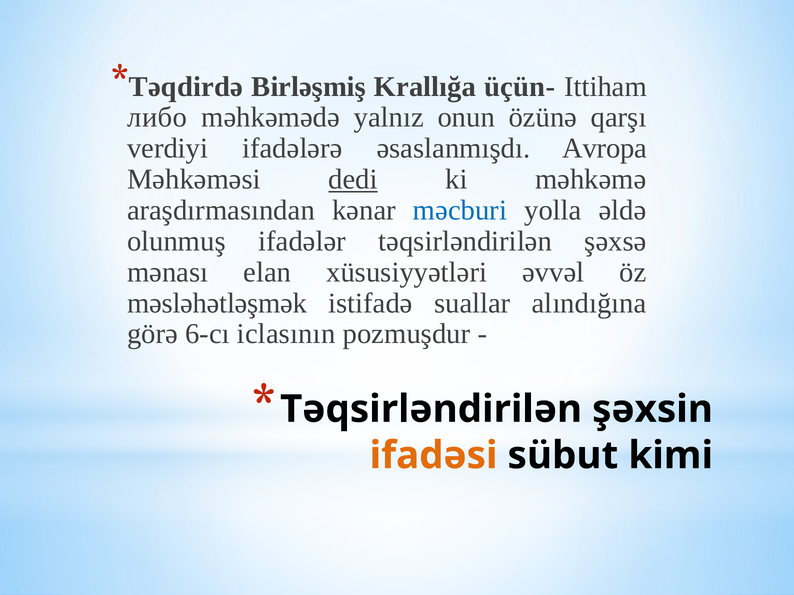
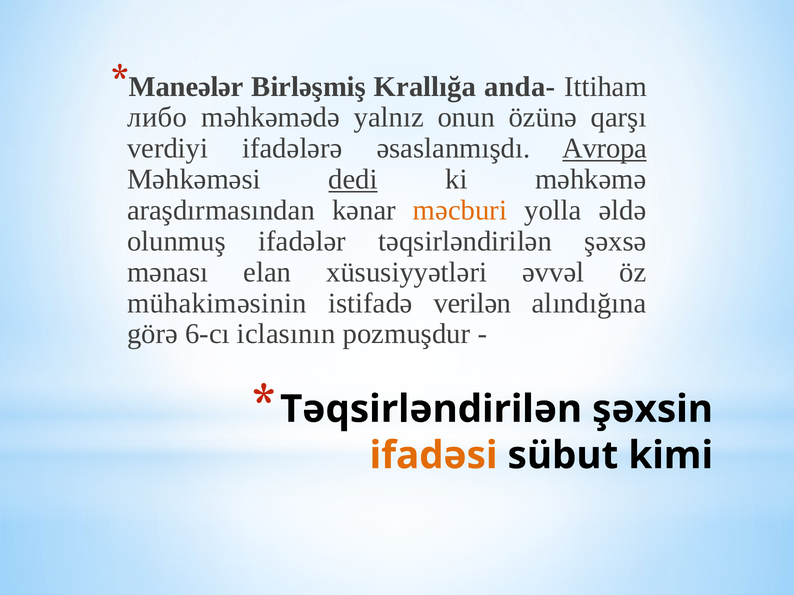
Təqdirdə: Təqdirdə -> Maneələr (186, 87)
üçün-: üçün- -> anda- (520, 87)
Avropa underline: none -> present (605, 149)
məcburi colour: blue -> orange (460, 210)
məsləhətləşmək: məsləhətləşmək -> mühakiməsinin (217, 303)
suallar: suallar -> verilən (472, 303)
